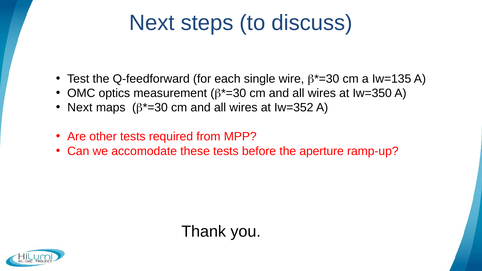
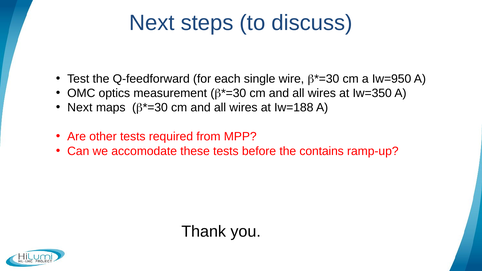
Iw=135: Iw=135 -> Iw=950 (392, 79)
Iw=352: Iw=352 -> Iw=188 (294, 108)
aperture: aperture -> contains (322, 151)
